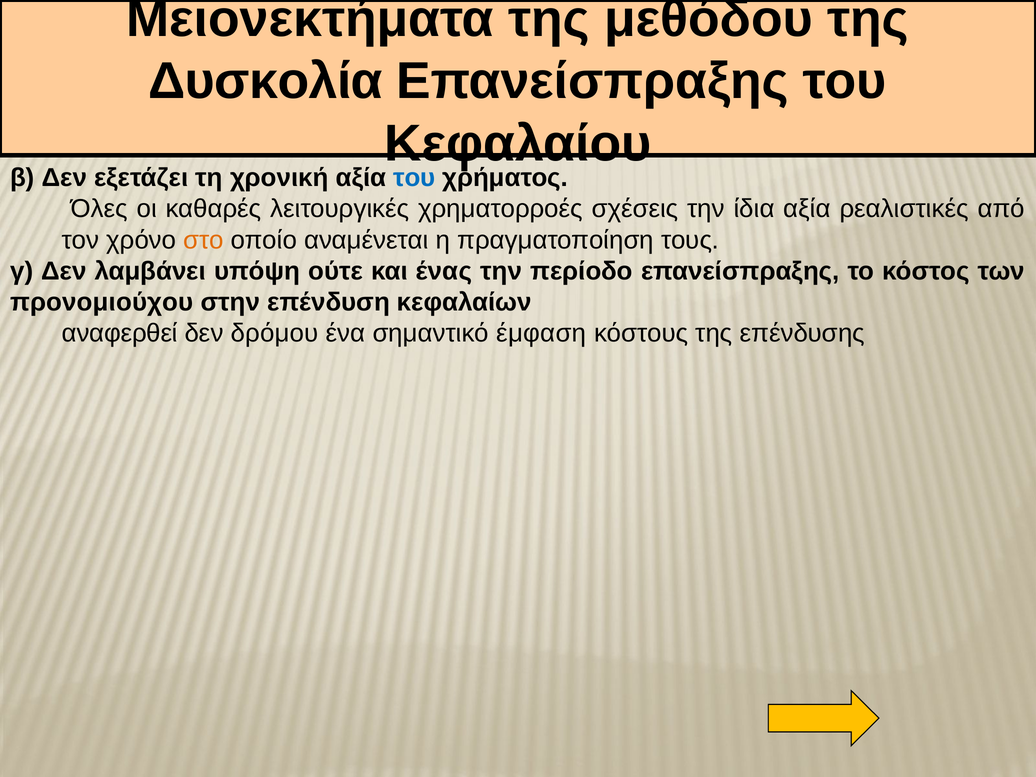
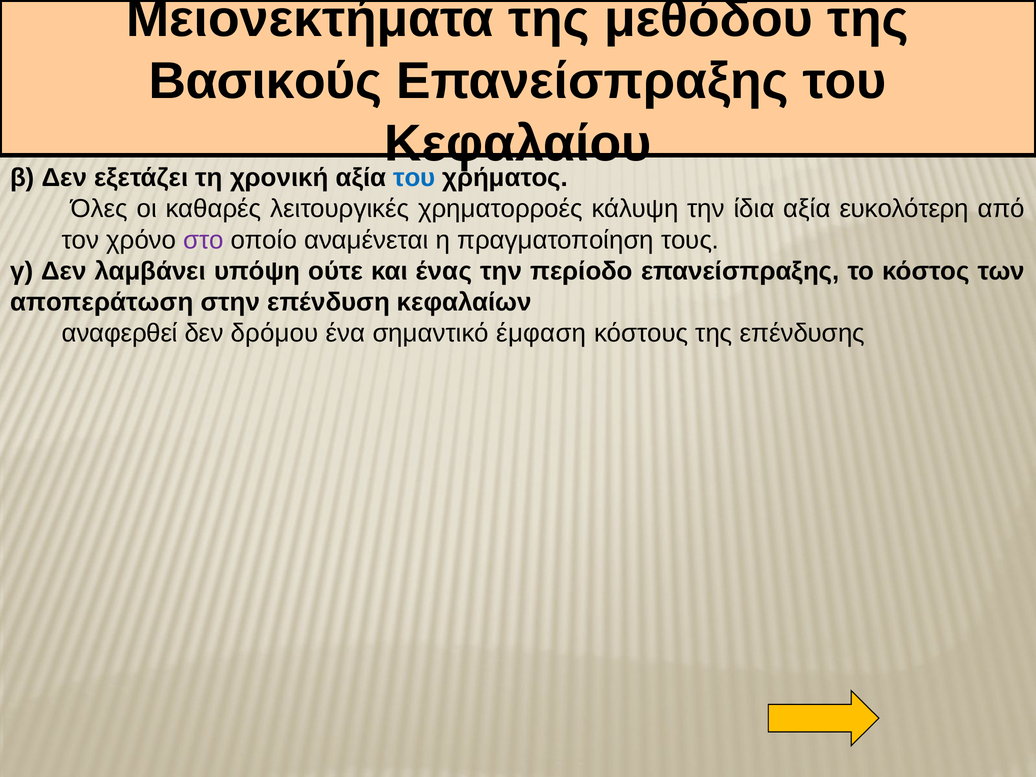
Δυσκολία: Δυσκολία -> Βασικούς (265, 81)
σχέσεις: σχέσεις -> κάλυψη (635, 209)
ρεαλιστικές: ρεαλιστικές -> ευκολότερη (904, 209)
στο colour: orange -> purple (204, 240)
προνομιούχου: προνομιούχου -> αποπεράτωση (102, 302)
